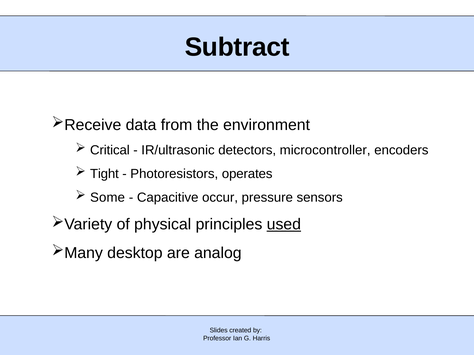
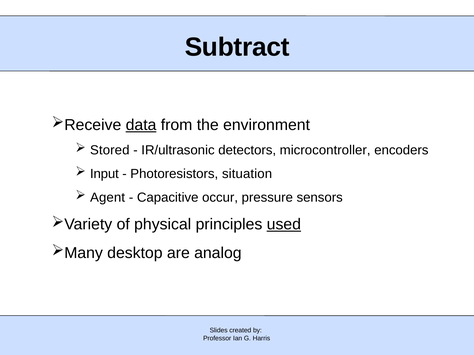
data underline: none -> present (141, 125)
Critical: Critical -> Stored (110, 150)
Tight: Tight -> Input (104, 174)
operates: operates -> situation (247, 174)
Some: Some -> Agent (108, 198)
